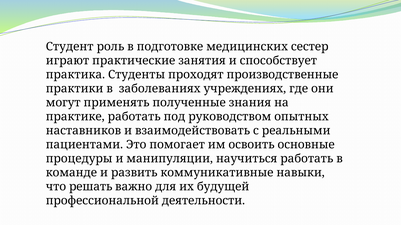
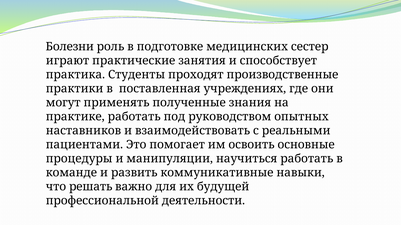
Студент: Студент -> Болезни (70, 47)
заболеваниях: заболеваниях -> поставленная (160, 89)
